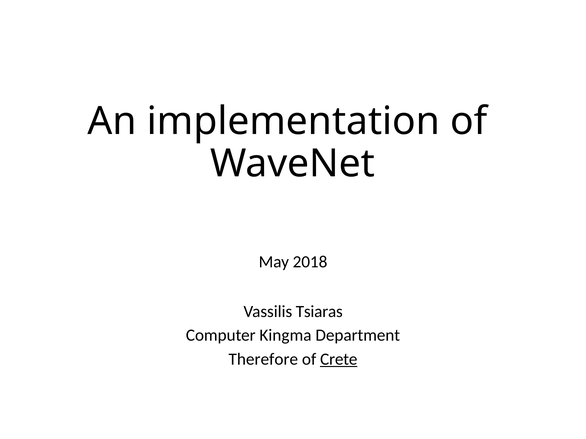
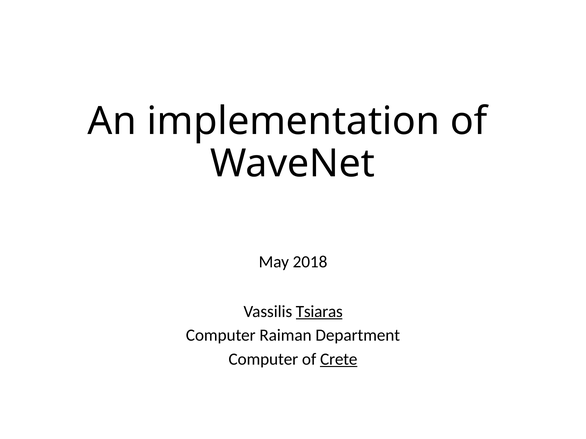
Tsiaras underline: none -> present (319, 312)
Kingma: Kingma -> Raiman (286, 336)
Therefore: Therefore -> Computer (263, 360)
